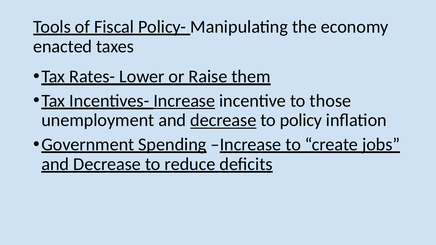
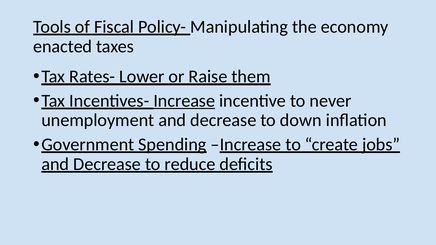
those: those -> never (331, 101)
decrease underline: present -> none (223, 120)
policy: policy -> down (301, 120)
